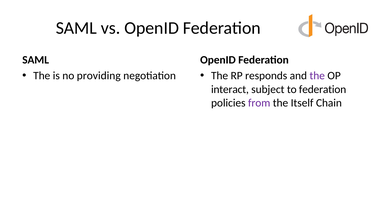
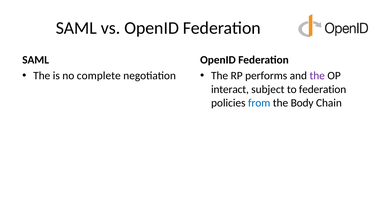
providing: providing -> complete (99, 76)
responds: responds -> performs (266, 76)
from colour: purple -> blue (259, 103)
Itself: Itself -> Body (302, 103)
